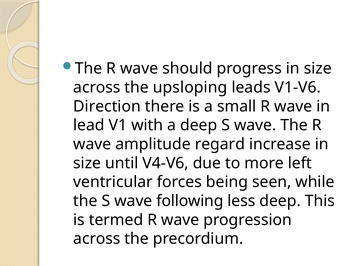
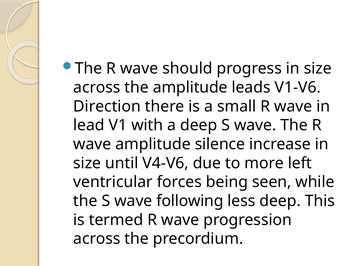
the upsloping: upsloping -> amplitude (190, 87)
regard: regard -> silence (220, 144)
